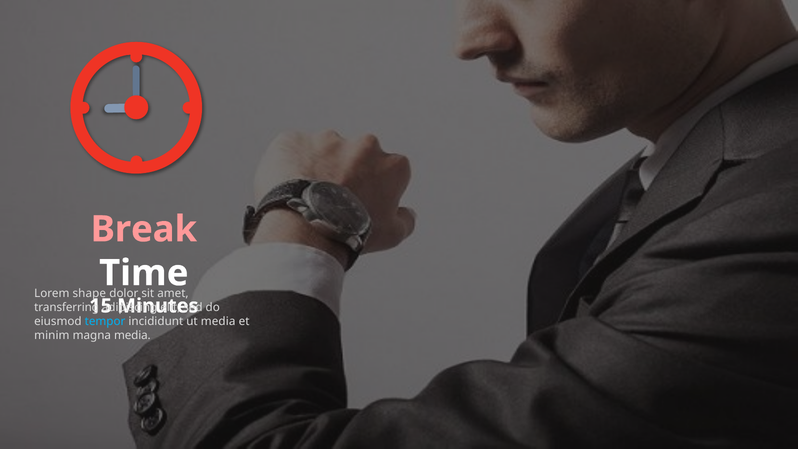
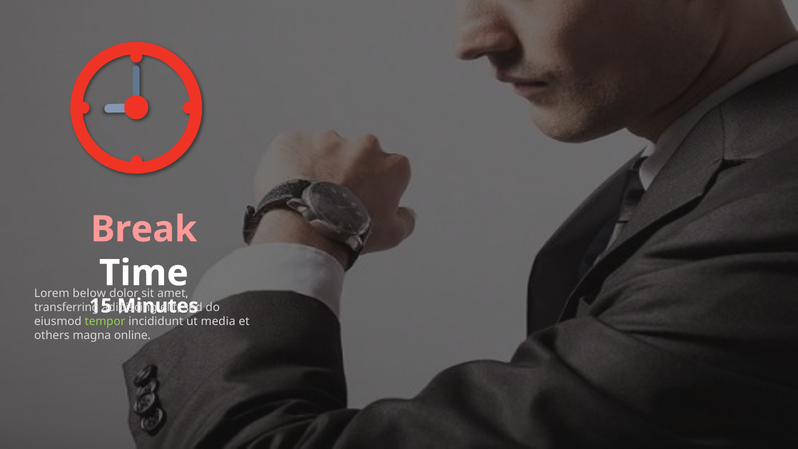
shape: shape -> below (89, 293)
tempor colour: light blue -> light green (105, 321)
minim: minim -> others (52, 335)
magna media: media -> online (132, 335)
